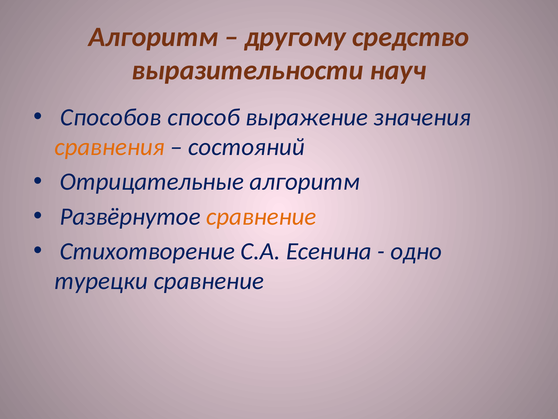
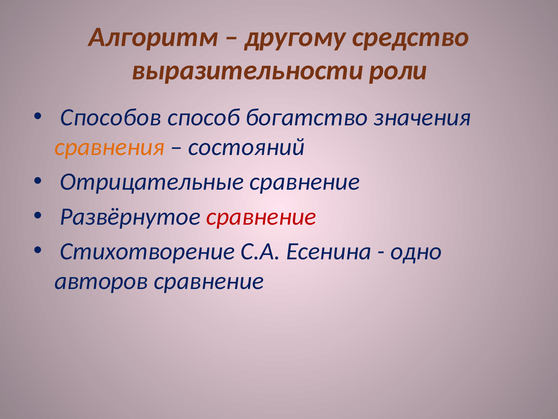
науч: науч -> роли (398, 70)
выражение: выражение -> богатство (307, 117)
Отрицательные алгоритм: алгоритм -> сравнение (305, 182)
сравнение colour: orange -> red (261, 216)
турецки: турецки -> авторов (101, 281)
